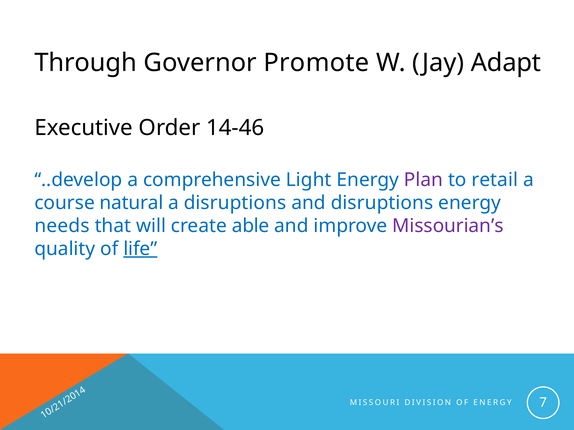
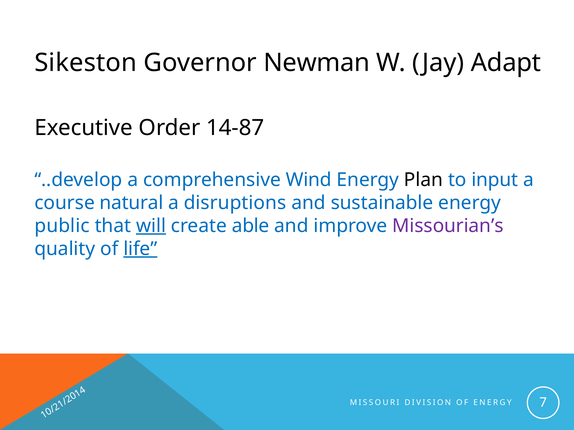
Through: Through -> Sikeston (86, 63)
Promote: Promote -> Newman (317, 63)
14-46: 14-46 -> 14-87 (235, 128)
Light: Light -> Wind (309, 180)
Plan colour: purple -> black (424, 180)
retail: retail -> input (495, 180)
and disruptions: disruptions -> sustainable (382, 203)
needs: needs -> public (62, 226)
will underline: none -> present (151, 226)
